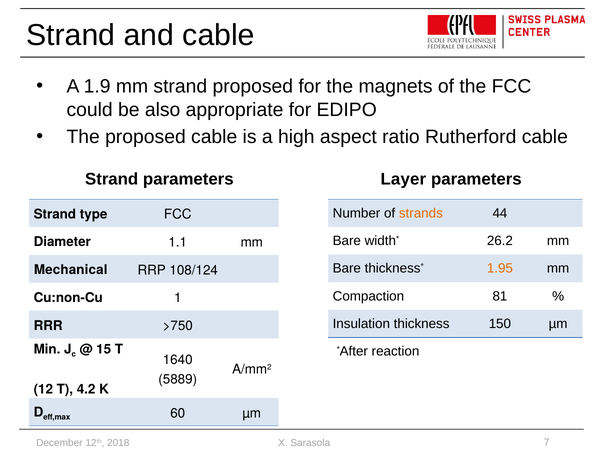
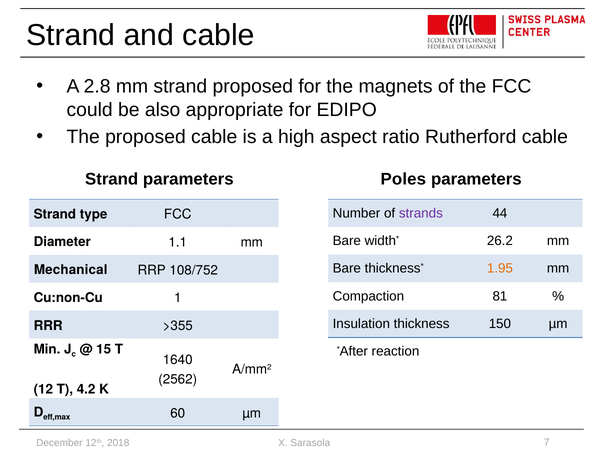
1.9: 1.9 -> 2.8 (97, 87)
Layer: Layer -> Poles (403, 179)
strands colour: orange -> purple (421, 213)
108/124: 108/124 -> 108/752 (194, 270)
>750: >750 -> >355 (178, 326)
5889: 5889 -> 2562 (178, 379)
